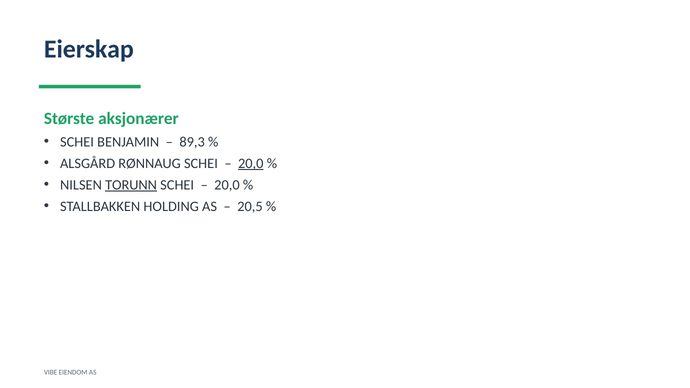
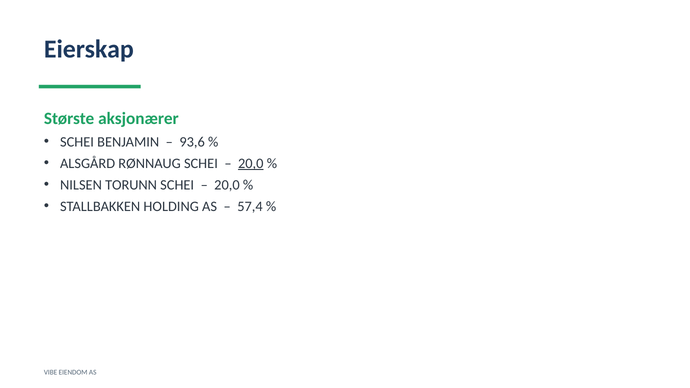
89,3: 89,3 -> 93,6 (192, 142)
TORUNN underline: present -> none (131, 185)
20,5: 20,5 -> 57,4 (250, 207)
